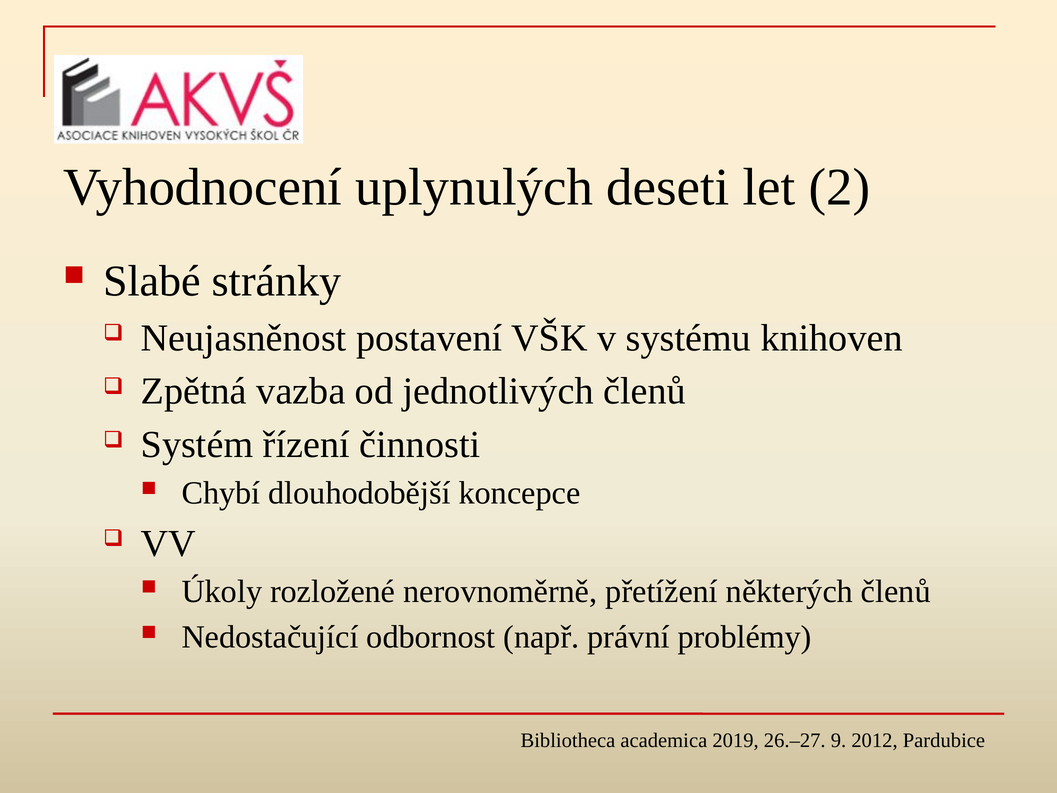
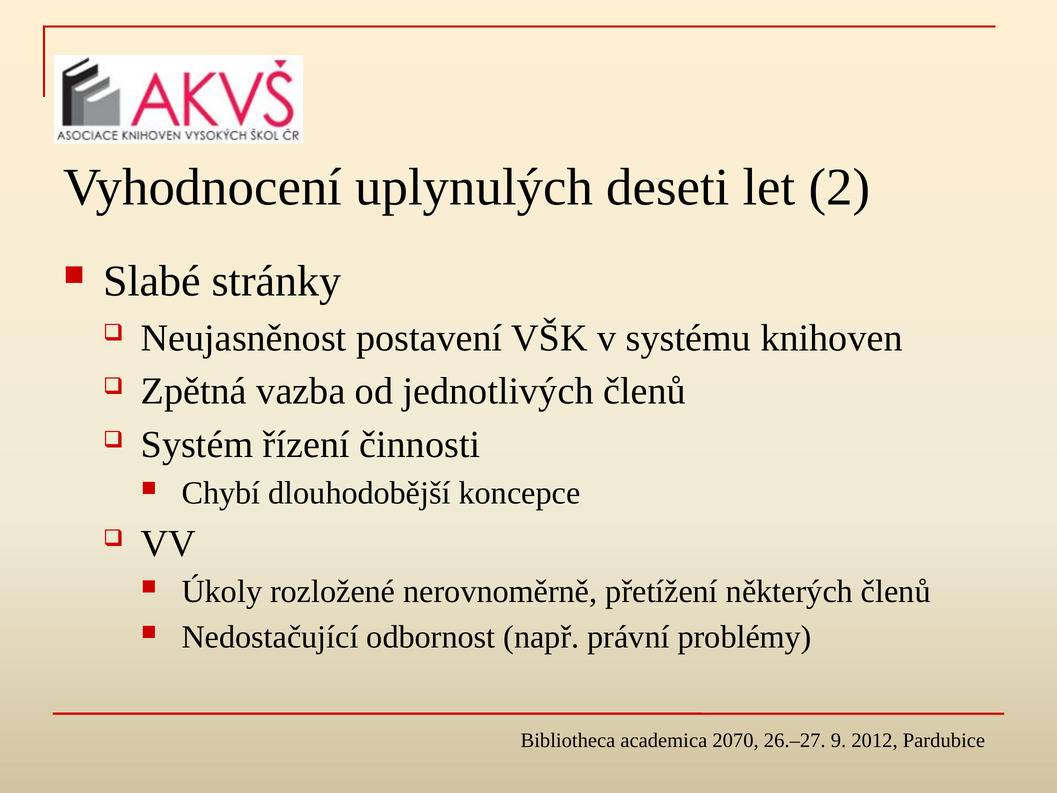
2019: 2019 -> 2070 (736, 740)
